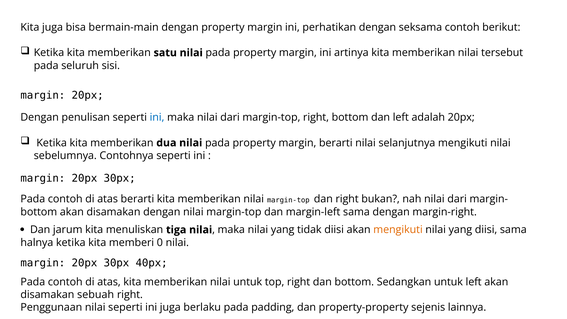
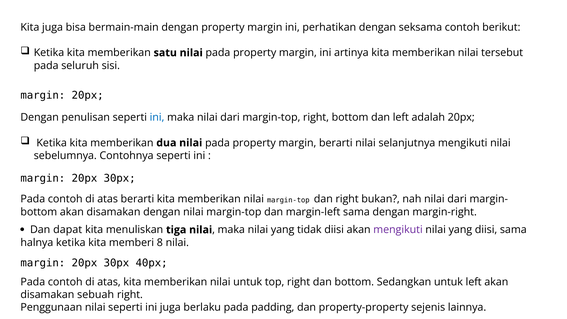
jarum: jarum -> dapat (68, 230)
mengikuti colour: orange -> purple (398, 230)
0: 0 -> 8 (160, 242)
